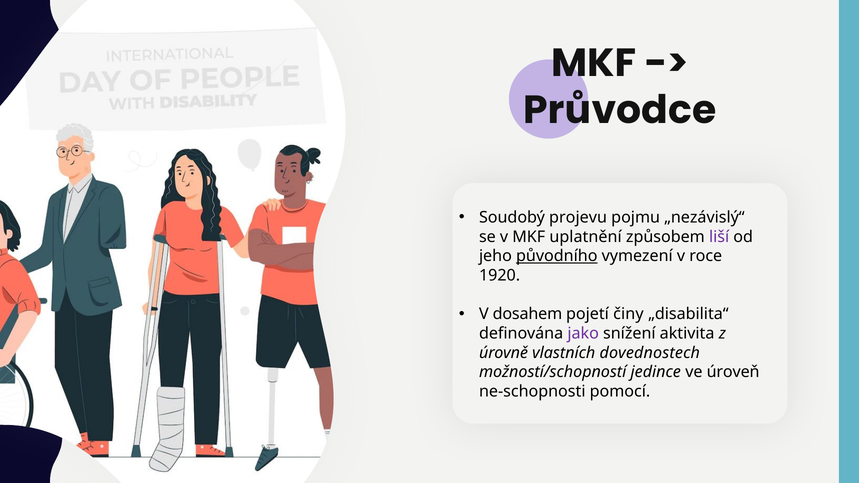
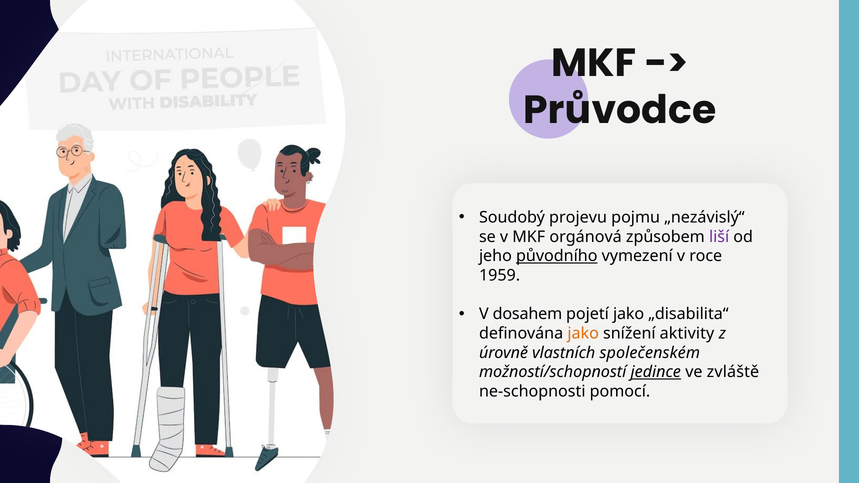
uplatnění: uplatnění -> orgánová (586, 237)
1920: 1920 -> 1959 (500, 276)
pojetí činy: činy -> jako (629, 314)
jako colour: purple -> orange (583, 334)
aktivita: aktivita -> aktivity (687, 334)
dovednostech: dovednostech -> společenském (650, 353)
jedince underline: none -> present (656, 372)
úroveň: úroveň -> zvláště (733, 372)
